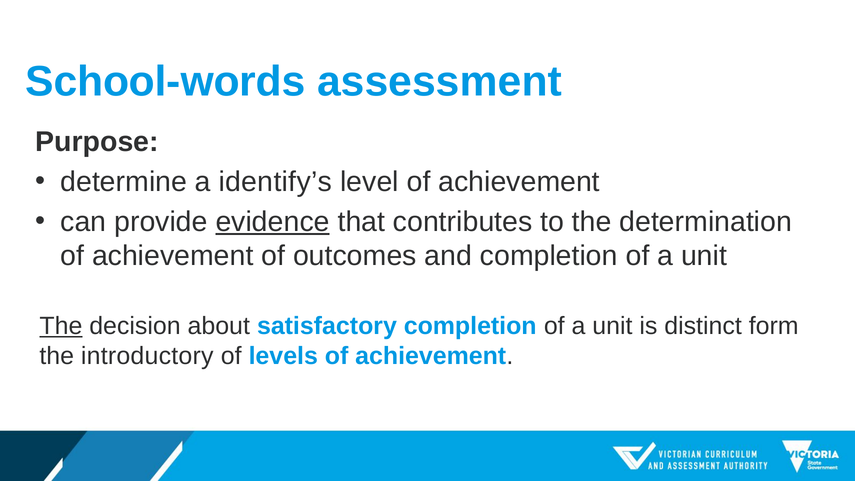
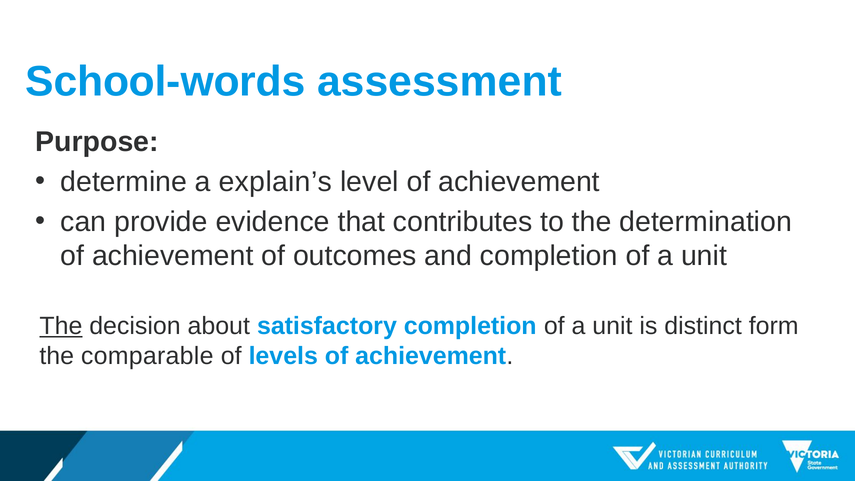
identify’s: identify’s -> explain’s (275, 182)
evidence underline: present -> none (273, 222)
introductory: introductory -> comparable (147, 356)
